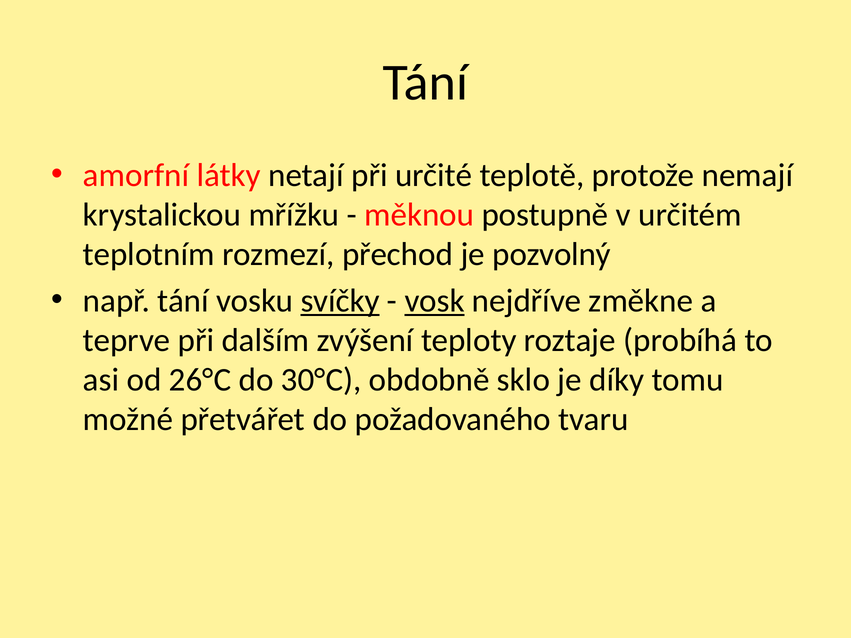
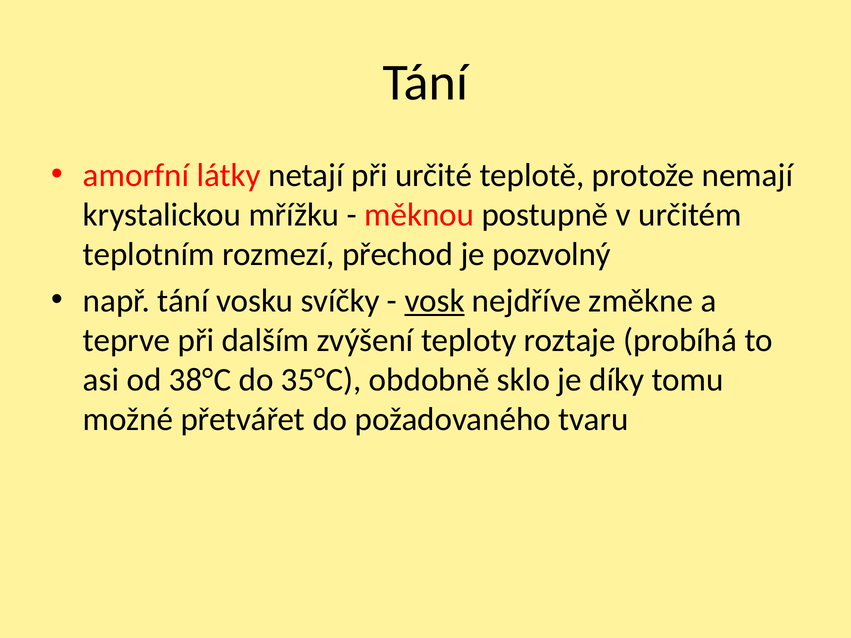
svíčky underline: present -> none (340, 301)
26°C: 26°C -> 38°C (200, 380)
30°C: 30°C -> 35°C (321, 380)
